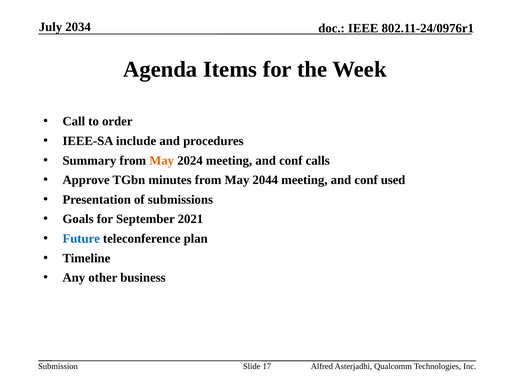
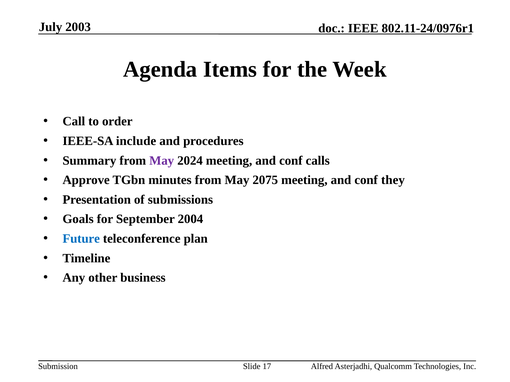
2034: 2034 -> 2003 (78, 27)
May colour: orange -> purple (162, 161)
2044: 2044 -> 2075 (265, 180)
used: used -> they (393, 180)
2021: 2021 -> 2004 (190, 219)
